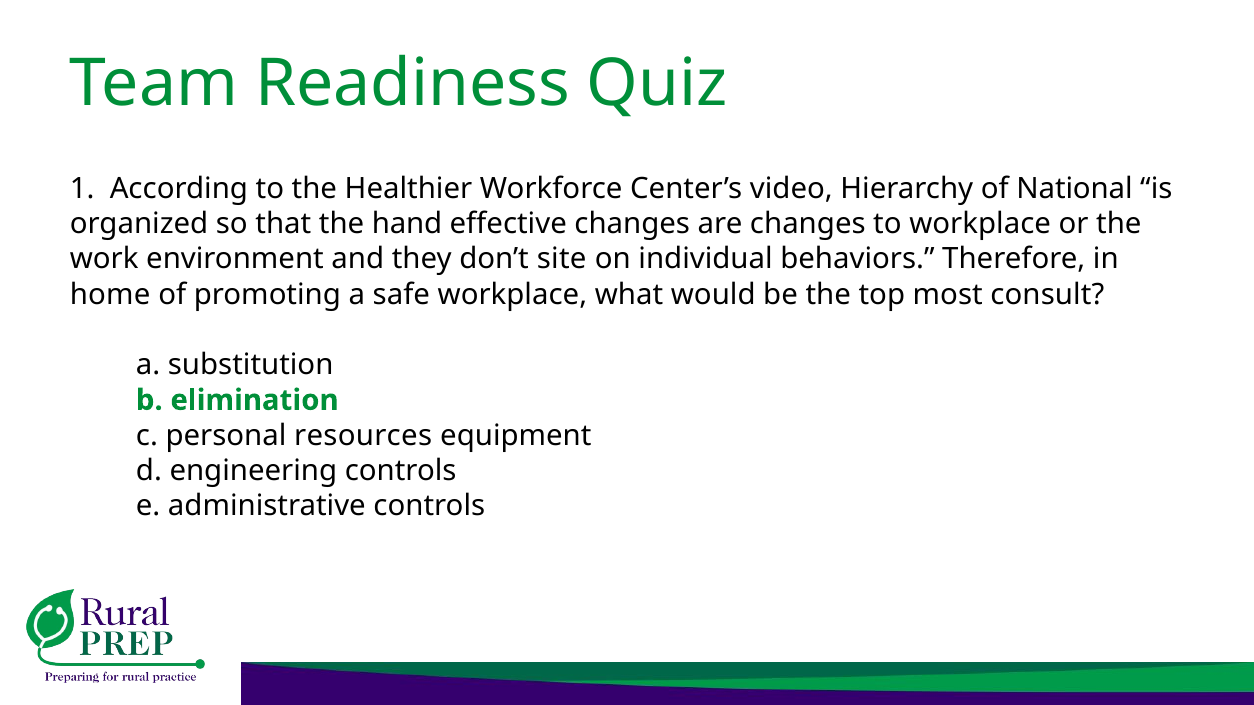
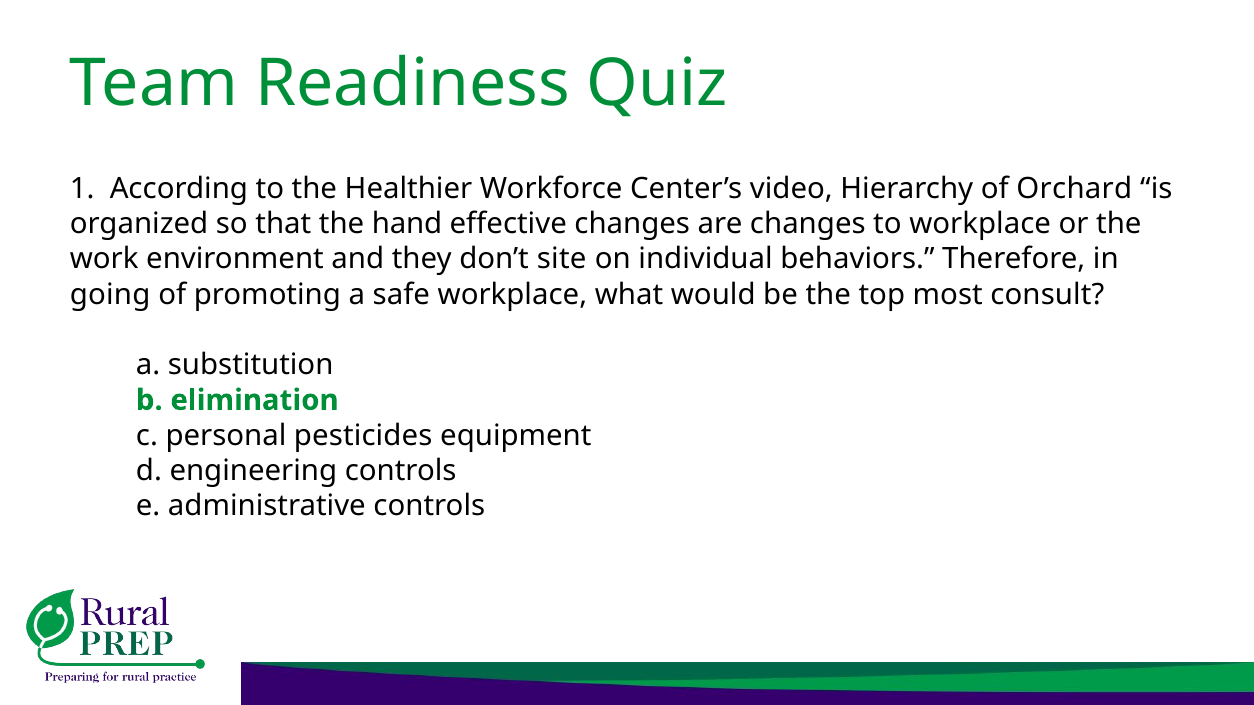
National: National -> Orchard (1074, 189)
home: home -> going (110, 295)
resources: resources -> pesticides (363, 436)
